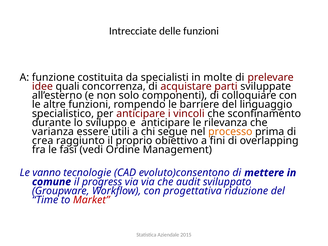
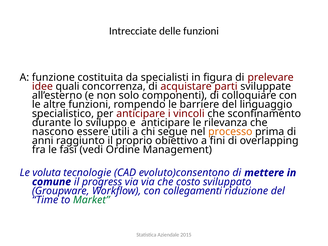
molte: molte -> figura (218, 77)
varianza: varianza -> nascono (53, 132)
crea: crea -> anni (43, 141)
vanno: vanno -> voluta (47, 173)
audit: audit -> costo (188, 182)
progettativa: progettativa -> collegamenti (193, 191)
Market colour: red -> green (91, 200)
